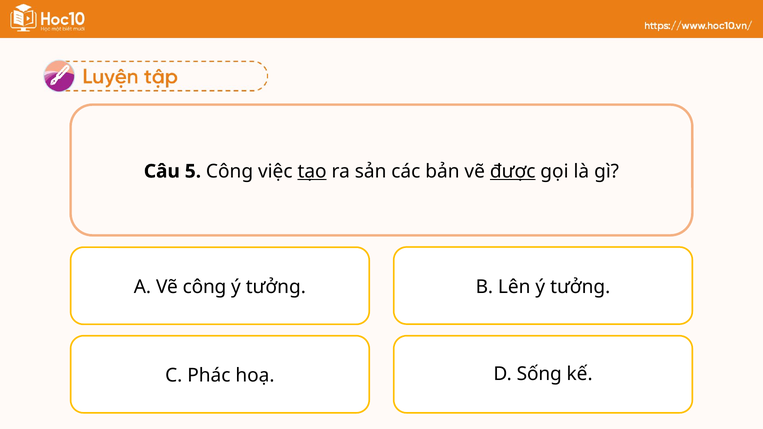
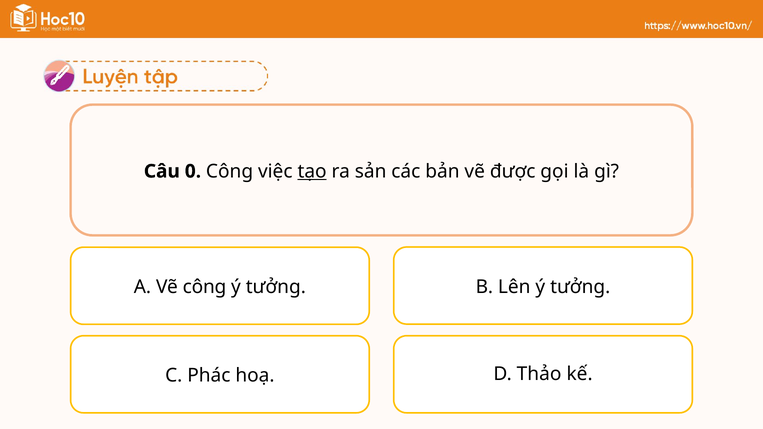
5: 5 -> 0 (193, 171)
được underline: present -> none (513, 171)
Sống: Sống -> Thảo (539, 374)
